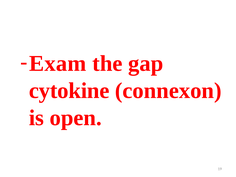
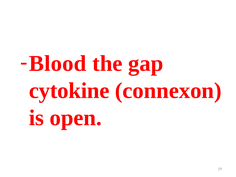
Exam: Exam -> Blood (58, 64)
